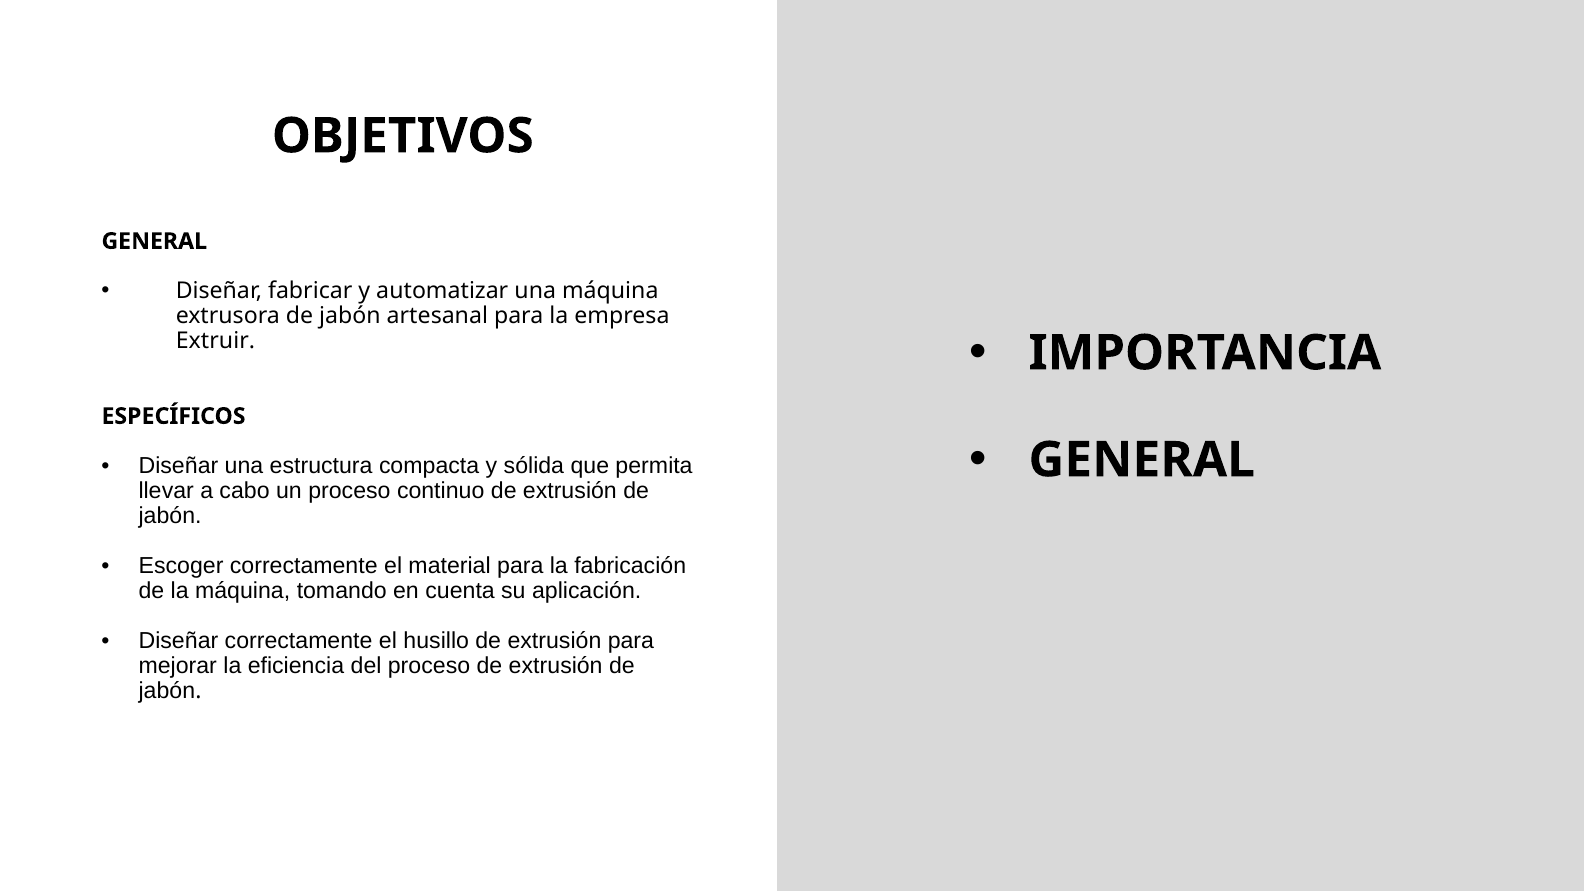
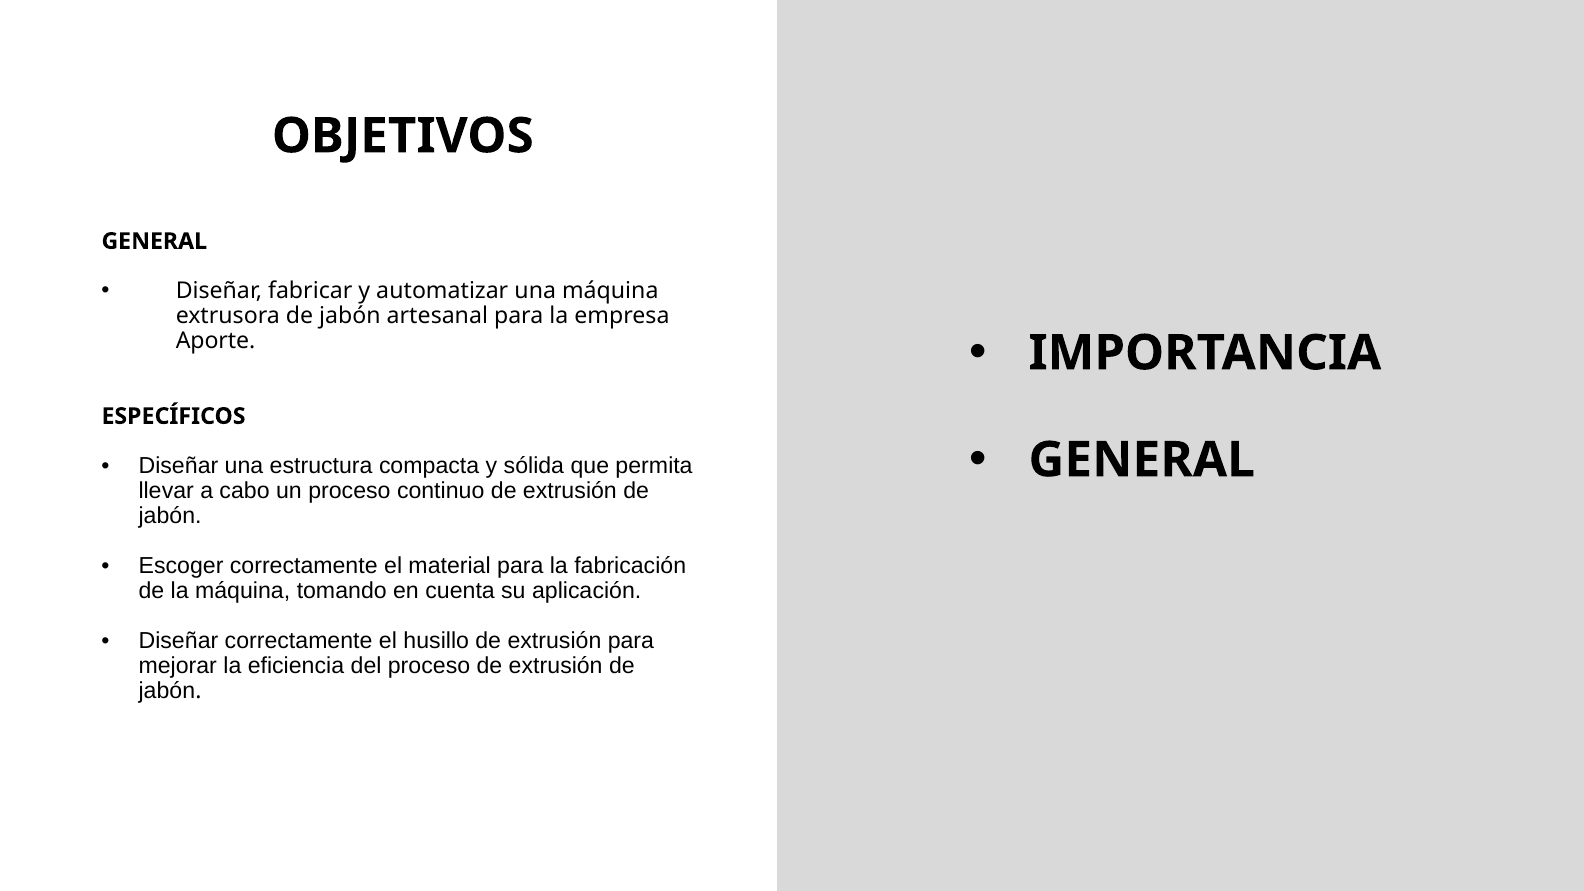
Extruir: Extruir -> Aporte (216, 341)
